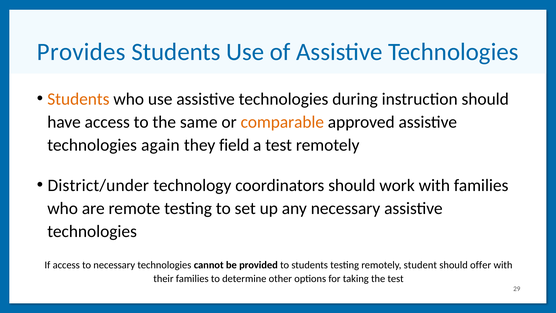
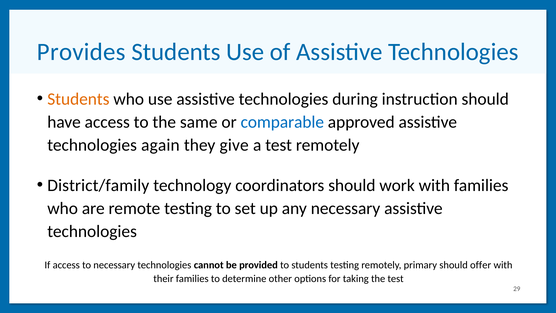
comparable colour: orange -> blue (282, 122)
field: field -> give (234, 145)
District/under: District/under -> District/family (98, 185)
student: student -> primary (420, 265)
